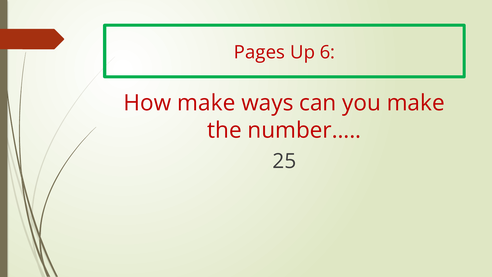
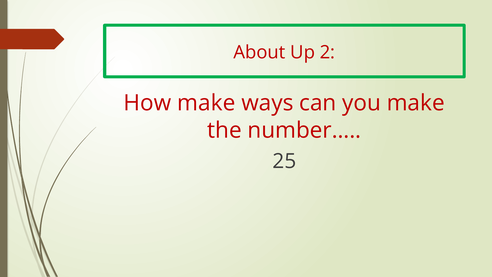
Pages: Pages -> About (260, 52)
6: 6 -> 2 (327, 52)
